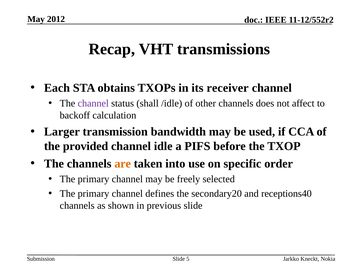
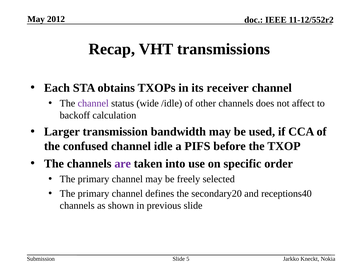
shall: shall -> wide (148, 103)
provided: provided -> confused (86, 146)
are colour: orange -> purple (123, 163)
